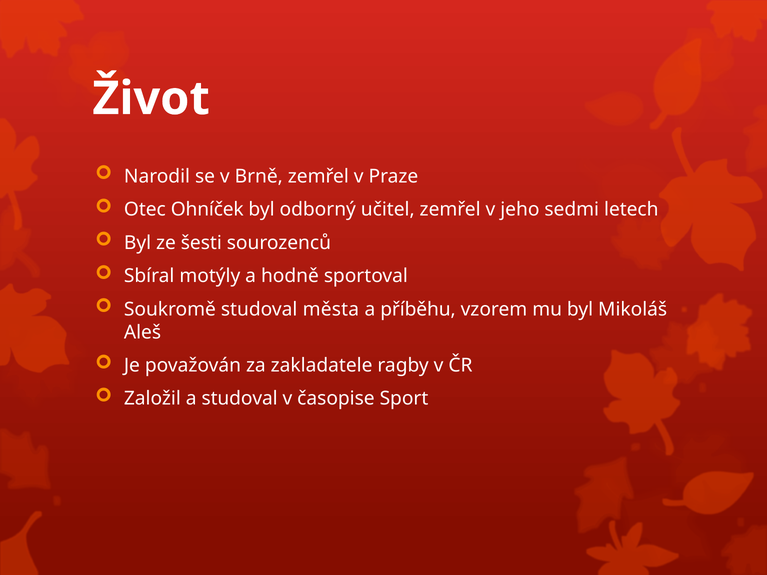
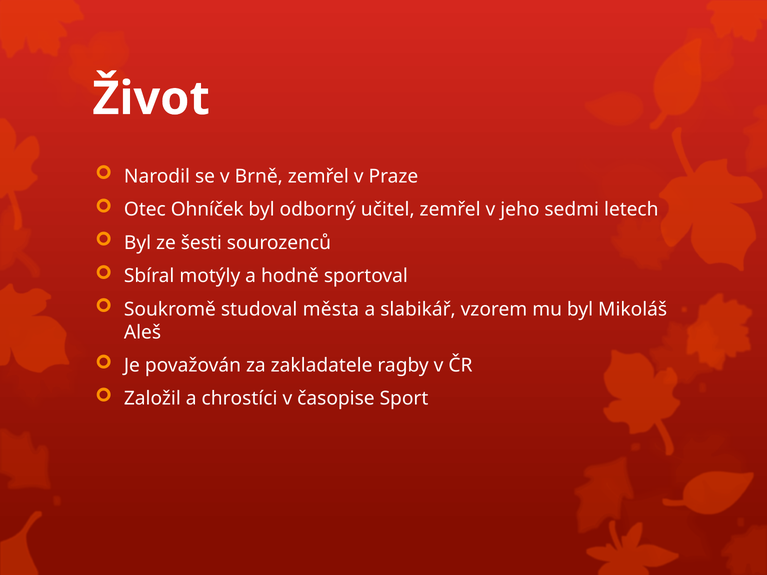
příběhu: příběhu -> slabikář (418, 309)
a studoval: studoval -> chrostíci (240, 399)
